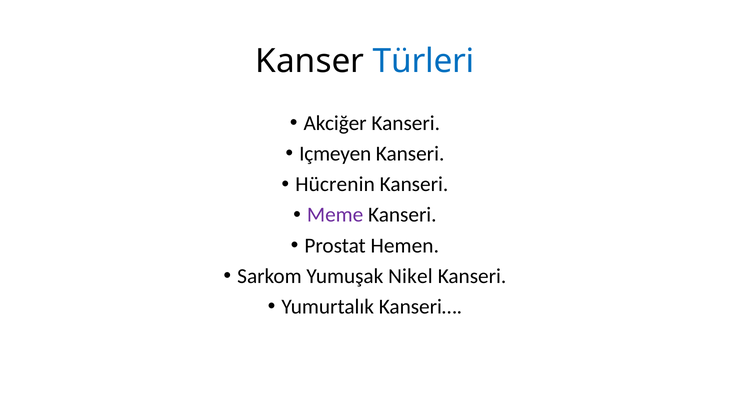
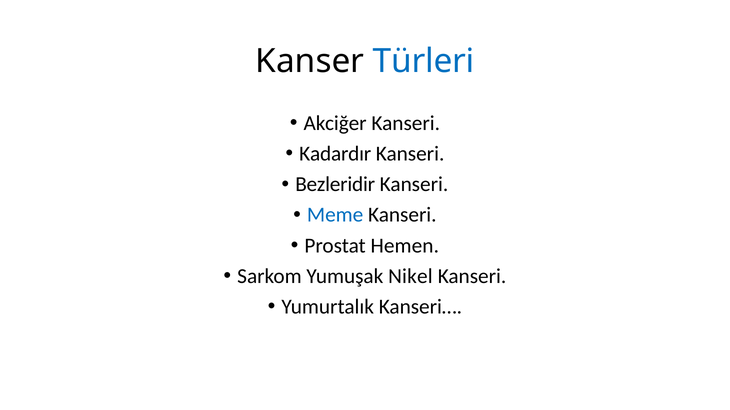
Içmeyen: Içmeyen -> Kadardır (335, 154)
Hücrenin: Hücrenin -> Bezleridir (335, 185)
Meme colour: purple -> blue (335, 215)
